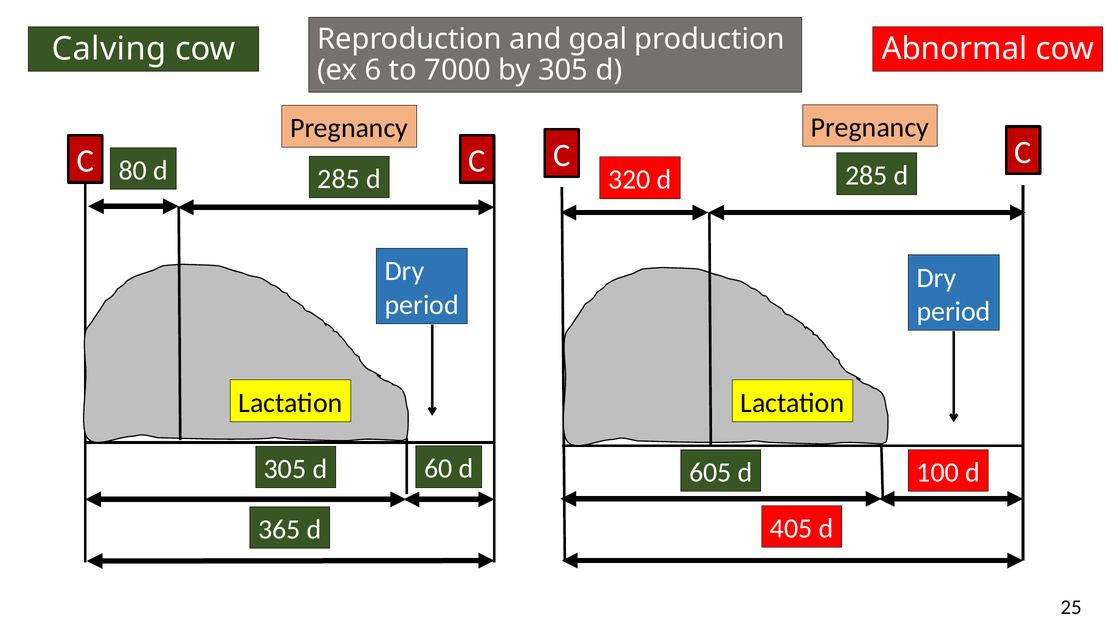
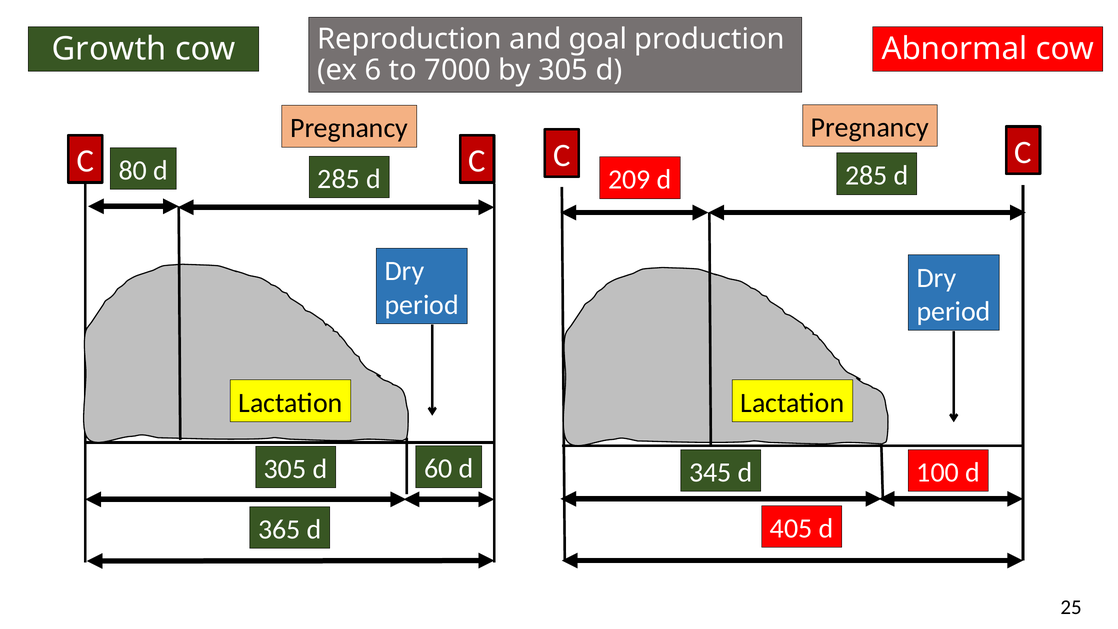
Calving: Calving -> Growth (109, 49)
320: 320 -> 209 (629, 180)
605: 605 -> 345 (710, 472)
